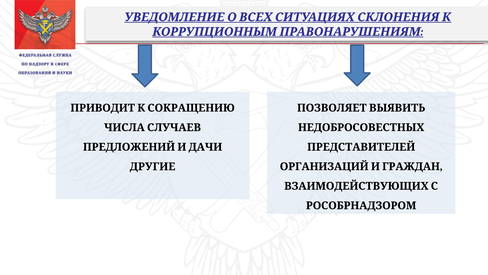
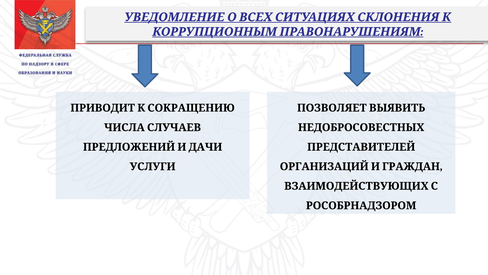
ДРУГИЕ: ДРУГИЕ -> УСЛУГИ (153, 166)
